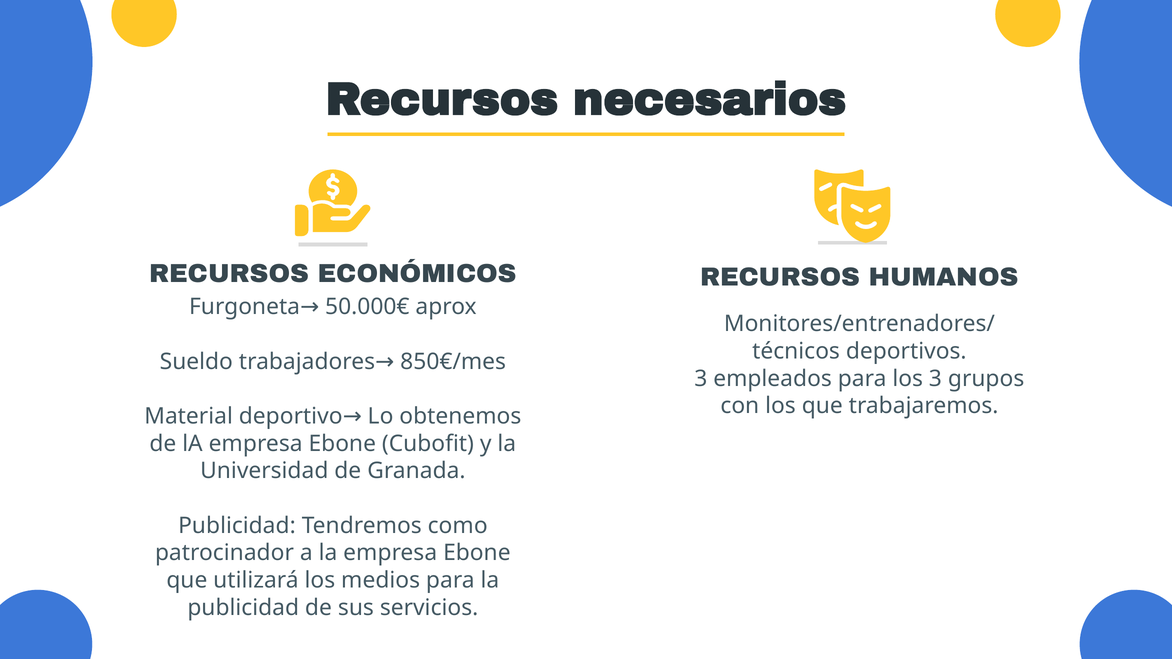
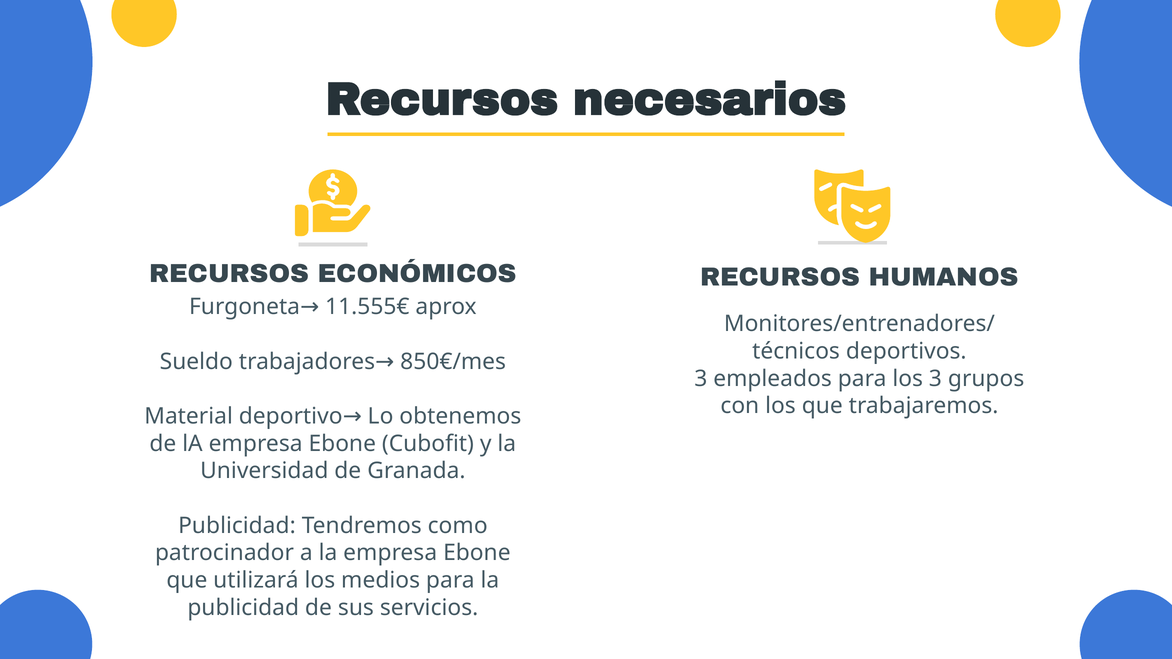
50.000€: 50.000€ -> 11.555€ (367, 307)
